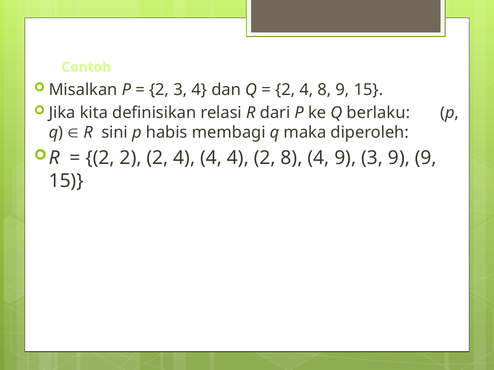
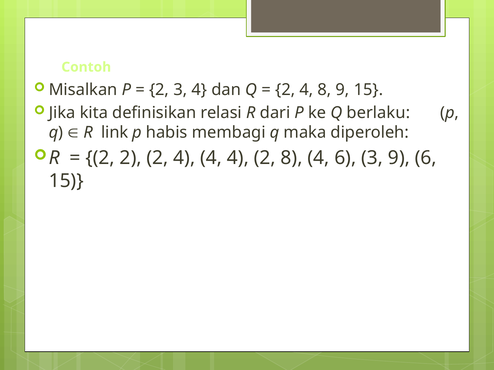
sini: sini -> link (115, 133)
4 9: 9 -> 6 (345, 158)
9 9: 9 -> 6 (426, 158)
